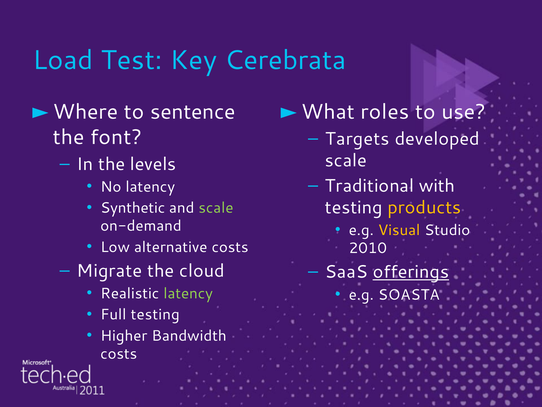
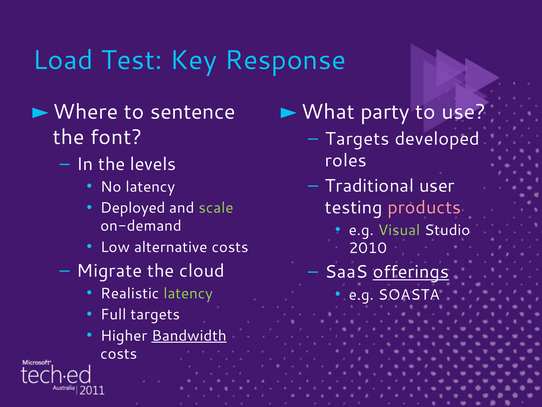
Cerebrata: Cerebrata -> Response (285, 60)
roles: roles -> party (385, 112)
scale: scale -> roles (346, 160)
with: with -> user (437, 186)
Synthetic: Synthetic -> Deployed (133, 208)
products colour: yellow -> pink (424, 207)
Visual colour: yellow -> light green (399, 230)
Full testing: testing -> targets (155, 314)
Bandwidth underline: none -> present (189, 335)
